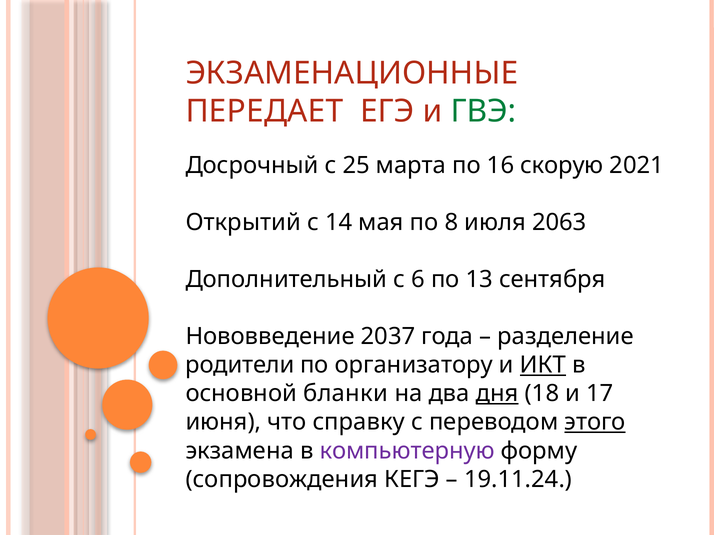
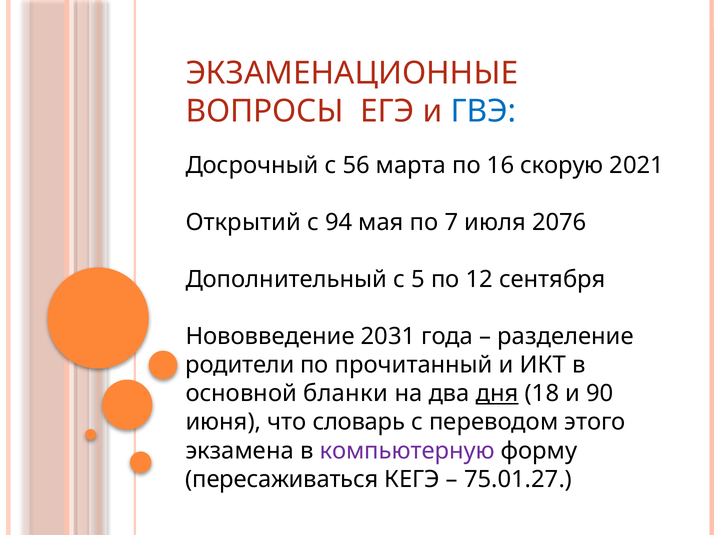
ПЕРЕДАЕТ: ПЕРЕДАЕТ -> ВОПРОСЫ (265, 111)
ГВЭ colour: green -> blue (484, 111)
25: 25 -> 56 (356, 165)
14: 14 -> 94 (339, 223)
8: 8 -> 7 (451, 223)
2063: 2063 -> 2076 (559, 223)
6: 6 -> 5 (418, 280)
13: 13 -> 12 (479, 280)
2037: 2037 -> 2031 (388, 337)
организатору: организатору -> прочитанный (414, 365)
ИКТ underline: present -> none (543, 365)
17: 17 -> 90 (600, 394)
справку: справку -> словарь (359, 423)
этого underline: present -> none (595, 423)
сопровождения: сопровождения -> пересаживаться (282, 480)
19.11.24: 19.11.24 -> 75.01.27 (518, 480)
